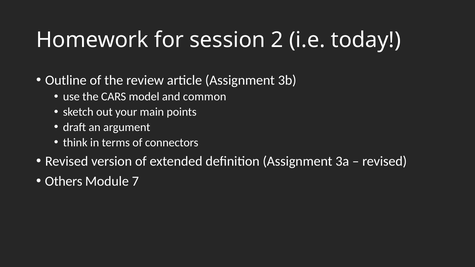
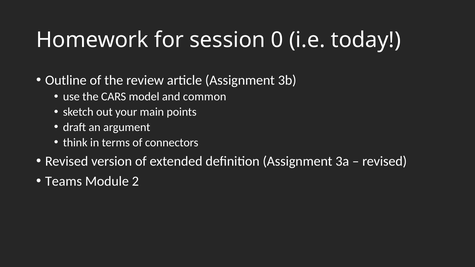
2: 2 -> 0 (277, 40)
Others: Others -> Teams (64, 181)
7: 7 -> 2 (135, 181)
